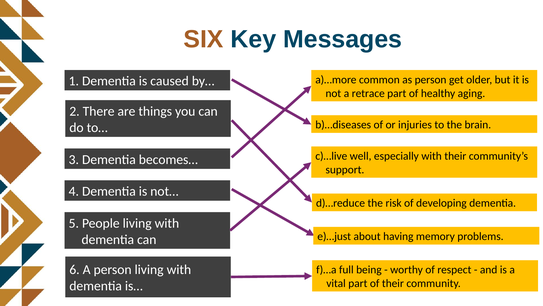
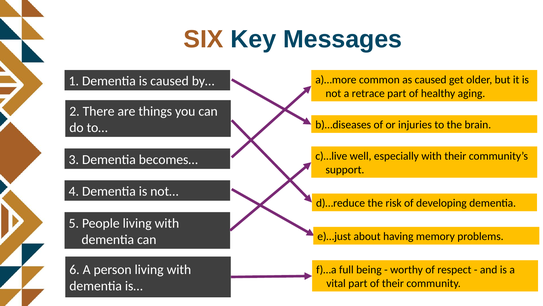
as person: person -> caused (431, 80)
